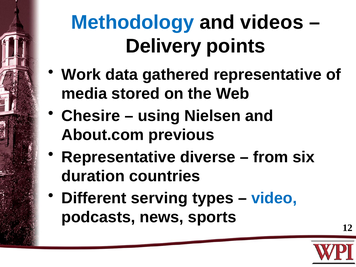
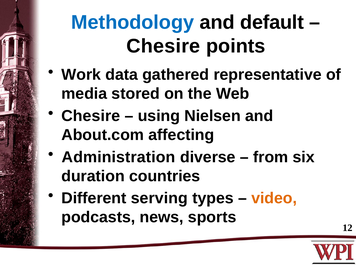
videos: videos -> default (272, 22)
Delivery: Delivery -> Chesire (163, 46)
previous: previous -> affecting (181, 135)
Representative: Representative -> Administration (118, 157)
video colour: blue -> orange (274, 198)
